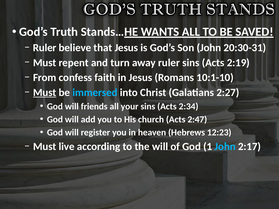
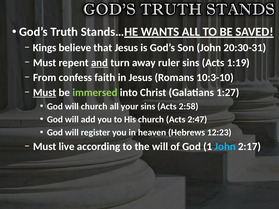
Ruler: Ruler -> Kings (45, 48)
and underline: none -> present (100, 63)
2:19: 2:19 -> 1:19 (238, 63)
10:1-10: 10:1-10 -> 10:3-10 (215, 78)
immersed colour: light blue -> light green (95, 93)
2:27: 2:27 -> 1:27 (228, 93)
will friends: friends -> church (94, 106)
2:34: 2:34 -> 2:58 (189, 106)
